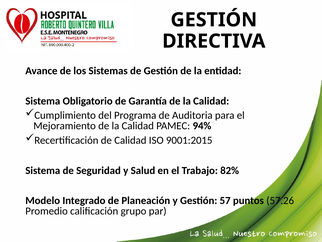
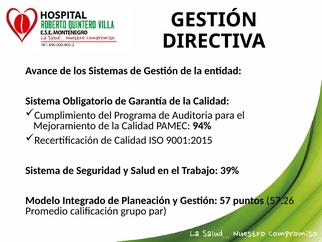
82%: 82% -> 39% (230, 170)
